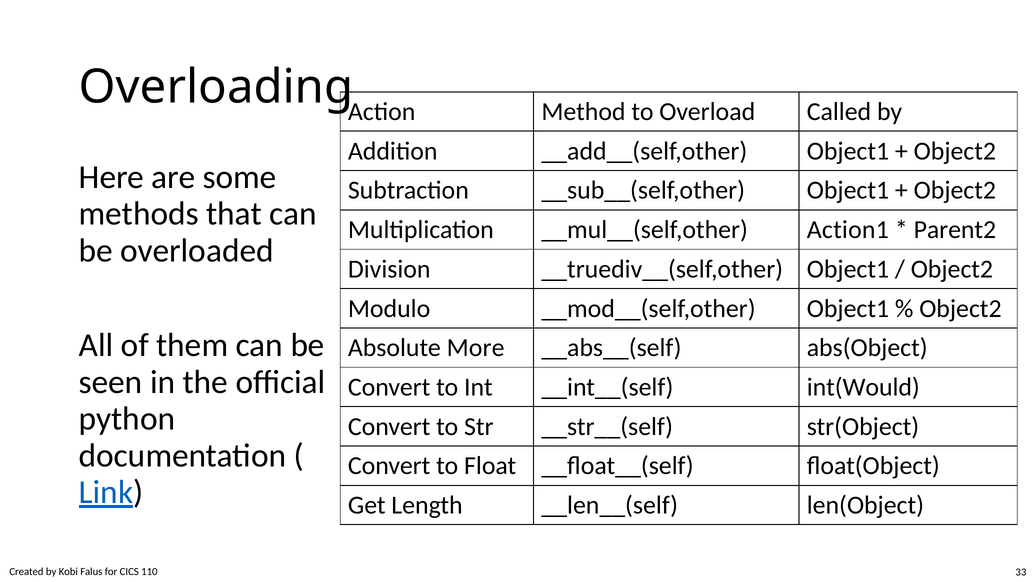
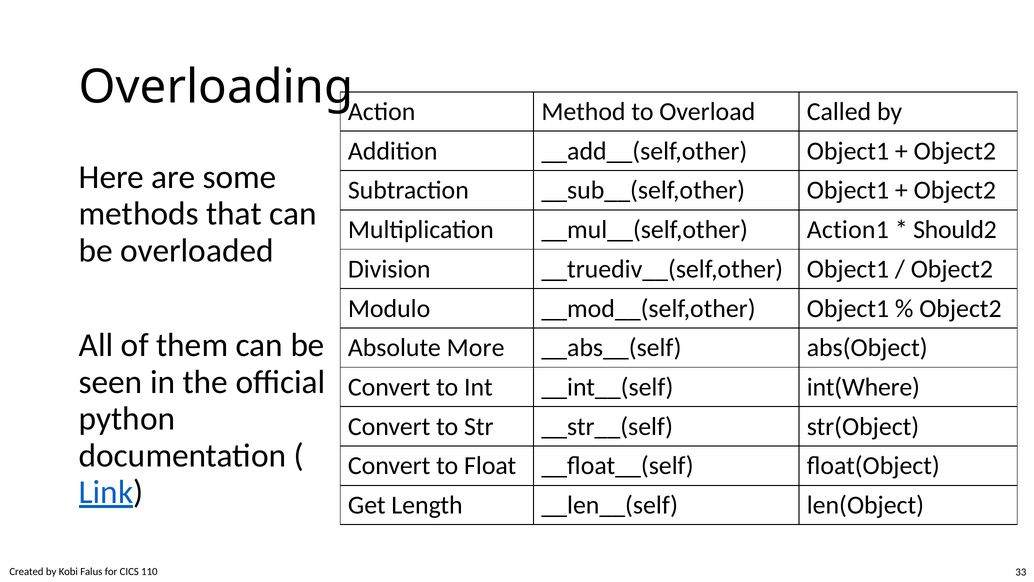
Parent2: Parent2 -> Should2 (955, 230)
int(Would: int(Would -> int(Where (863, 387)
